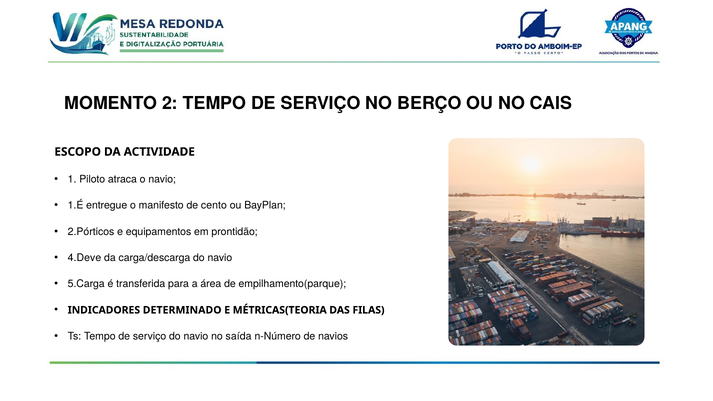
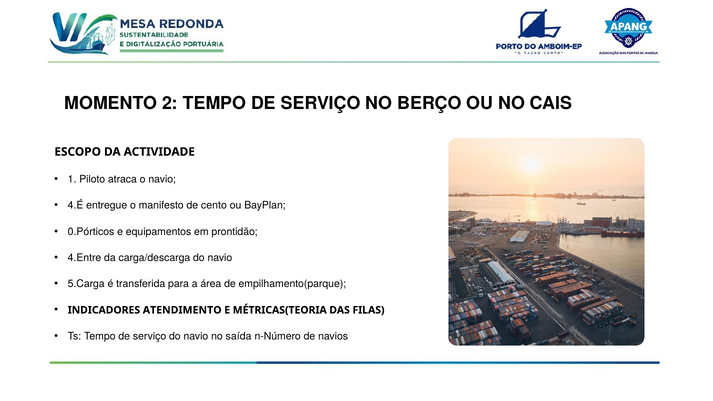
1.É: 1.É -> 4.É (76, 205)
2.Pórticos: 2.Pórticos -> 0.Pórticos (91, 232)
4.Deve: 4.Deve -> 4.Entre (85, 258)
DETERMINADO: DETERMINADO -> ATENDIMENTO (182, 310)
